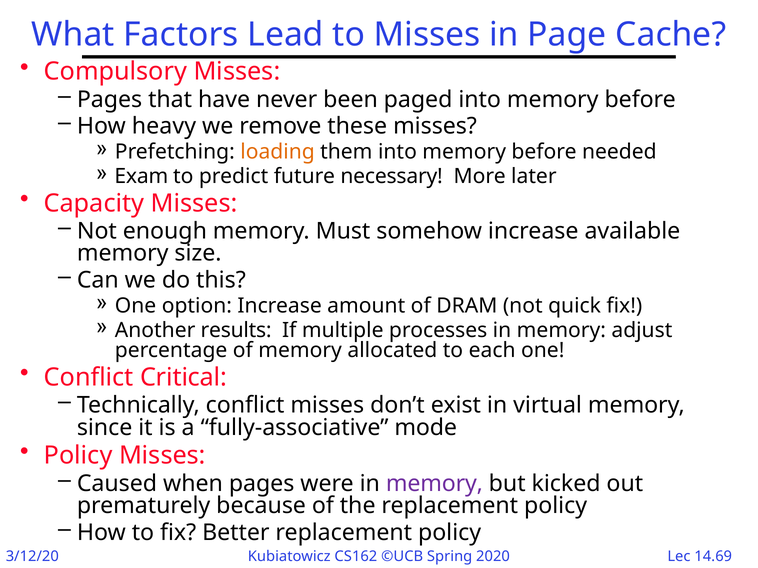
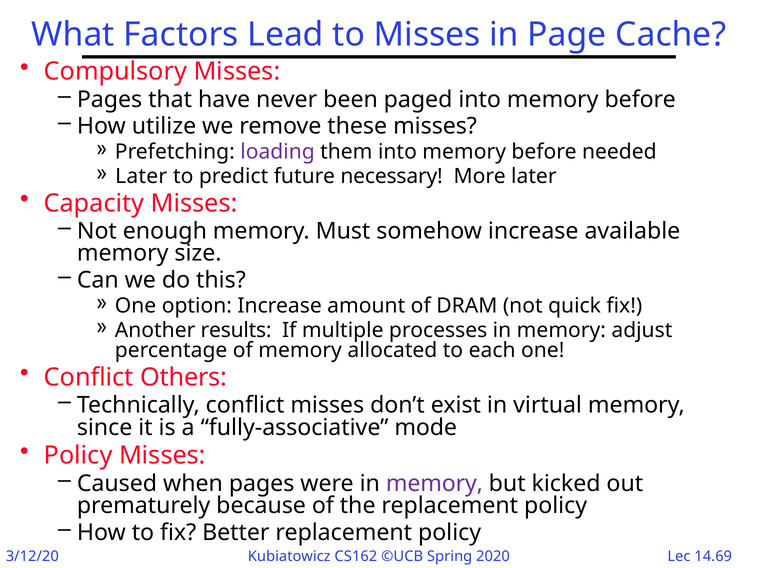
heavy: heavy -> utilize (164, 126)
loading colour: orange -> purple (278, 152)
Exam: Exam -> Later (141, 176)
Critical: Critical -> Others (184, 378)
